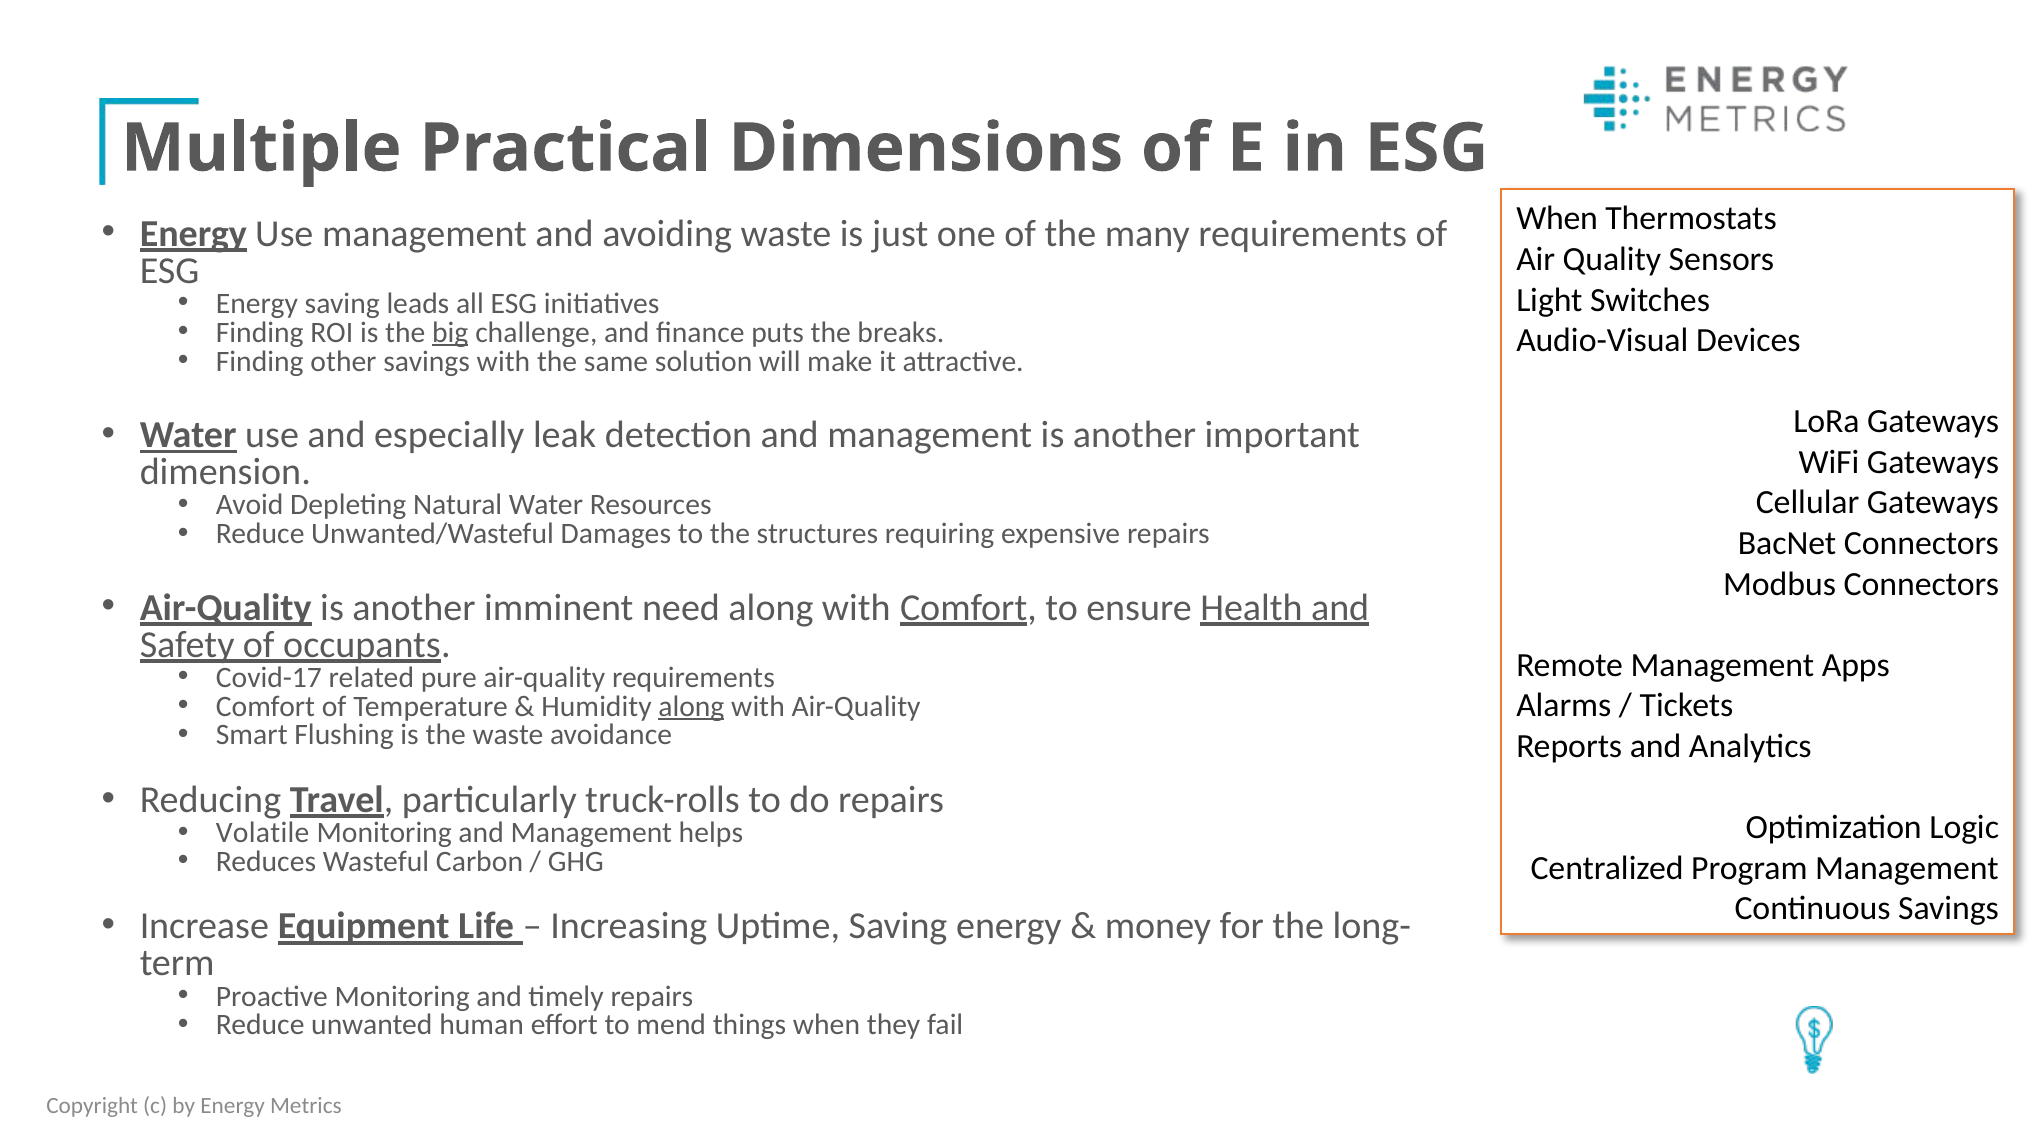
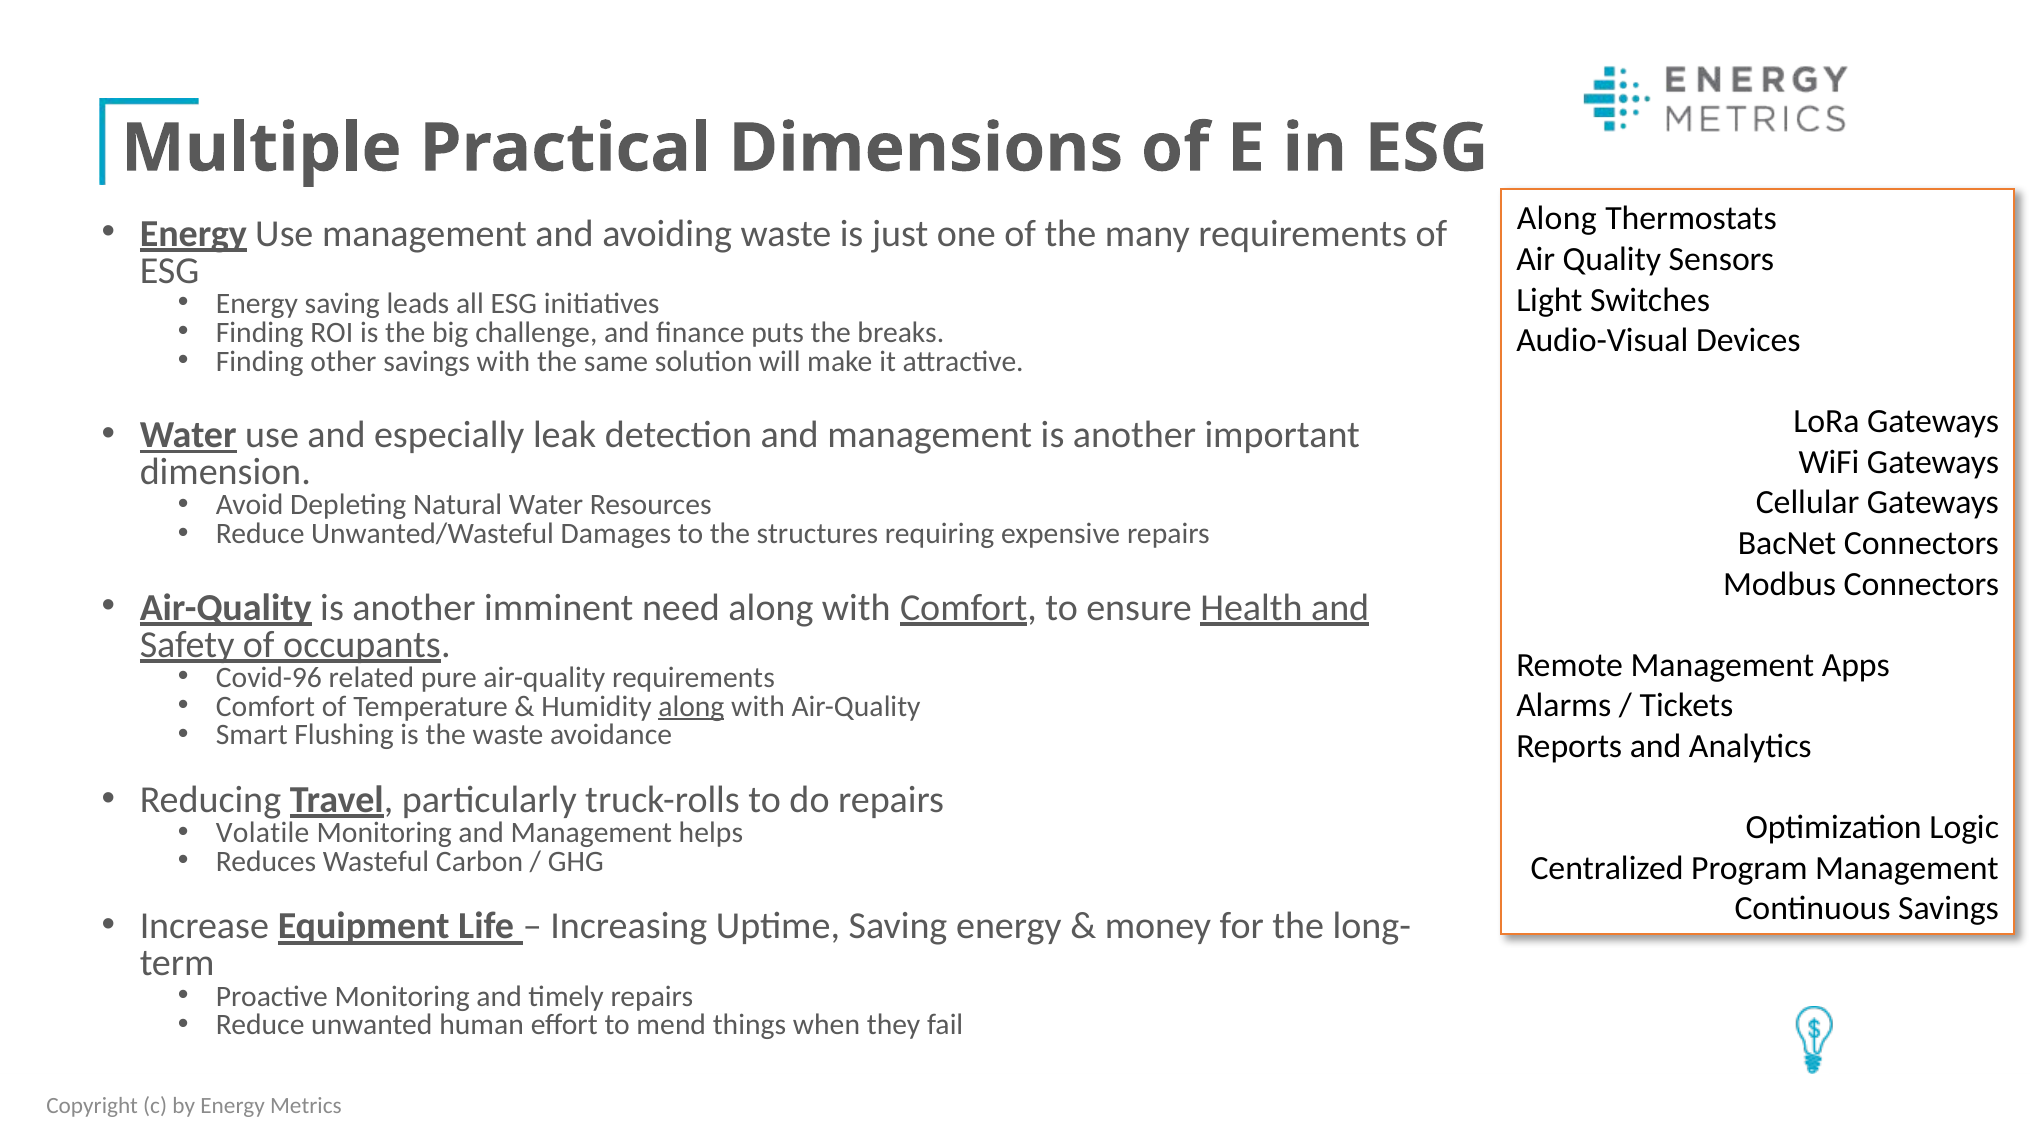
When: When -> Along (1557, 219)
big underline: present -> none (450, 332)
Covid-17: Covid-17 -> Covid-96 (269, 678)
